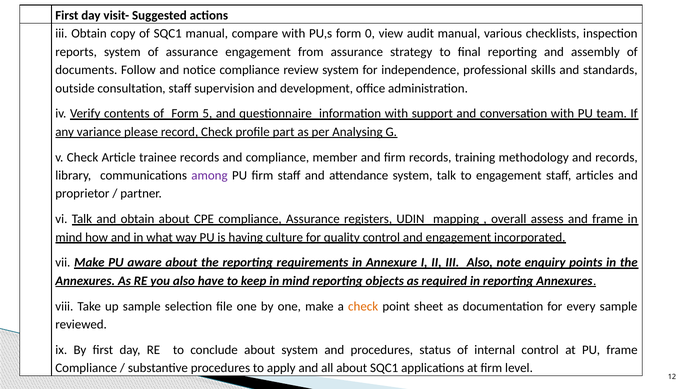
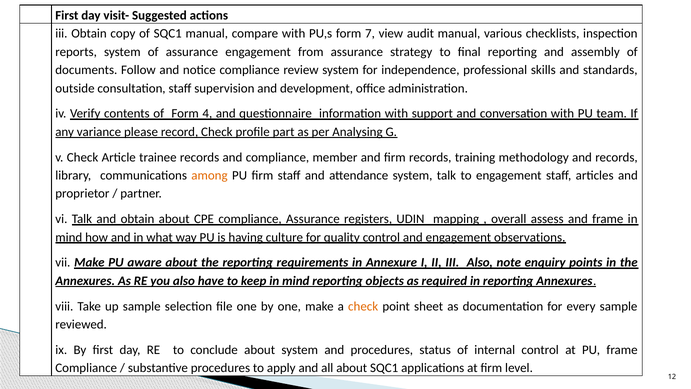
0: 0 -> 7 (370, 34)
5: 5 -> 4 (207, 114)
among colour: purple -> orange (210, 175)
incorporated: incorporated -> observations (530, 237)
